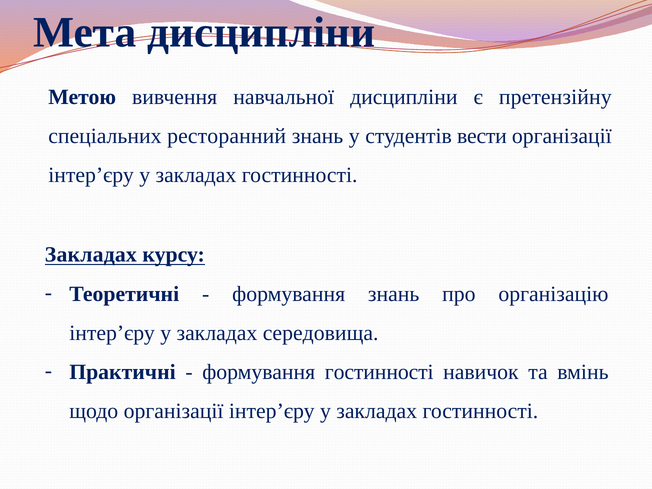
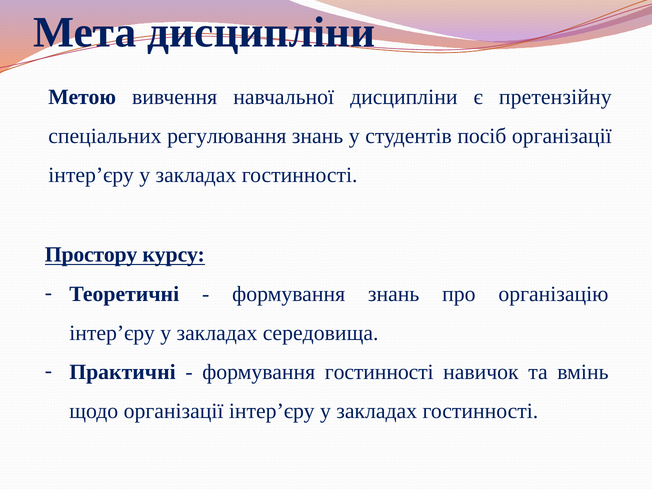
ресторанний: ресторанний -> регулювання (227, 136)
вести: вести -> посіб (482, 136)
Закладах: Закладах -> Простору (91, 255)
